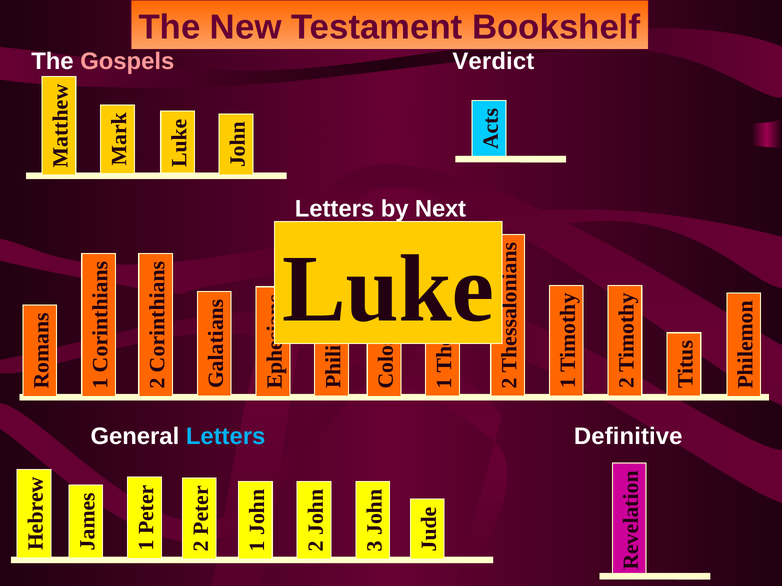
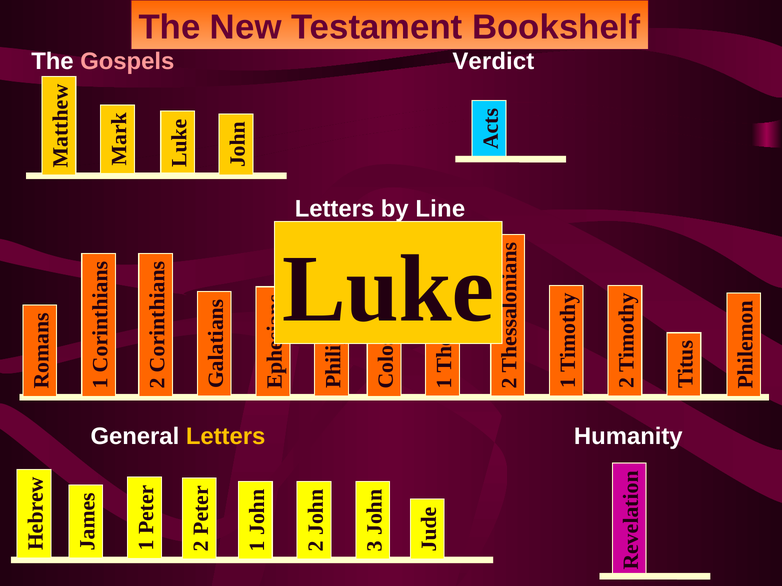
Next: Next -> Line (440, 209)
Letters colour: light blue -> yellow (226, 437)
Definitive: Definitive -> Humanity (628, 437)
